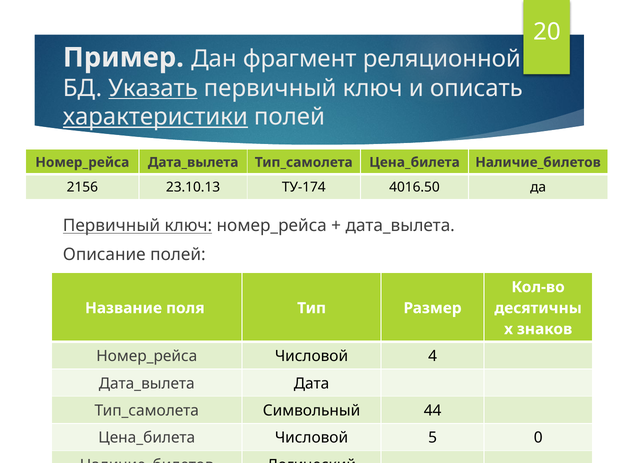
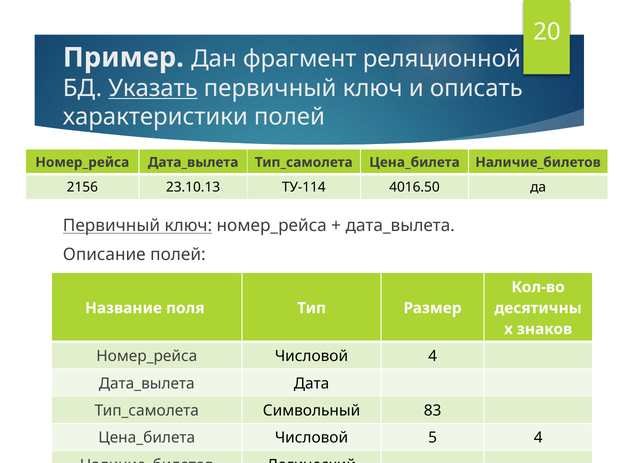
характеристики underline: present -> none (155, 117)
ТУ-174: ТУ-174 -> ТУ-114 (304, 188)
44: 44 -> 83 (433, 411)
5 0: 0 -> 4 (538, 438)
